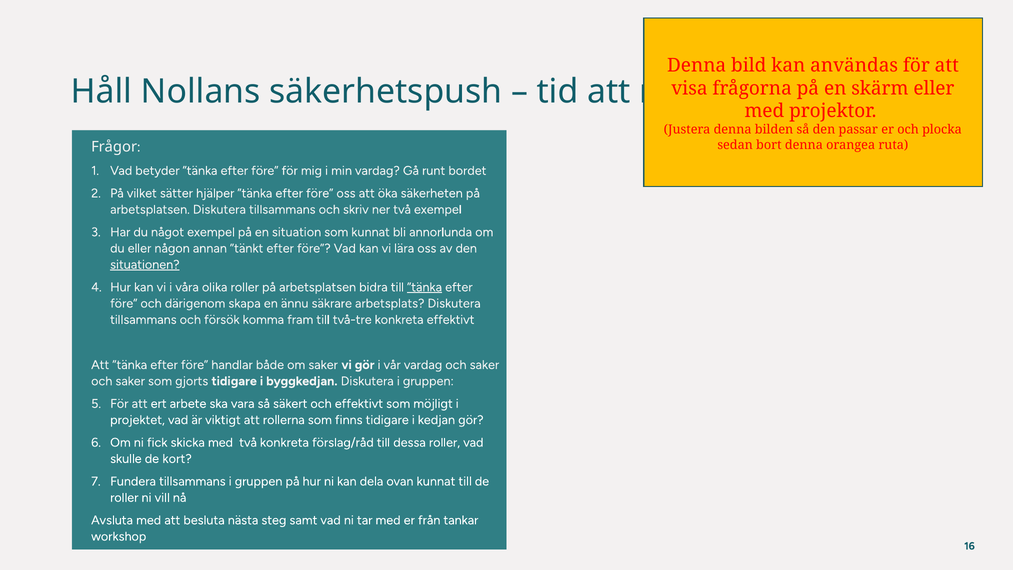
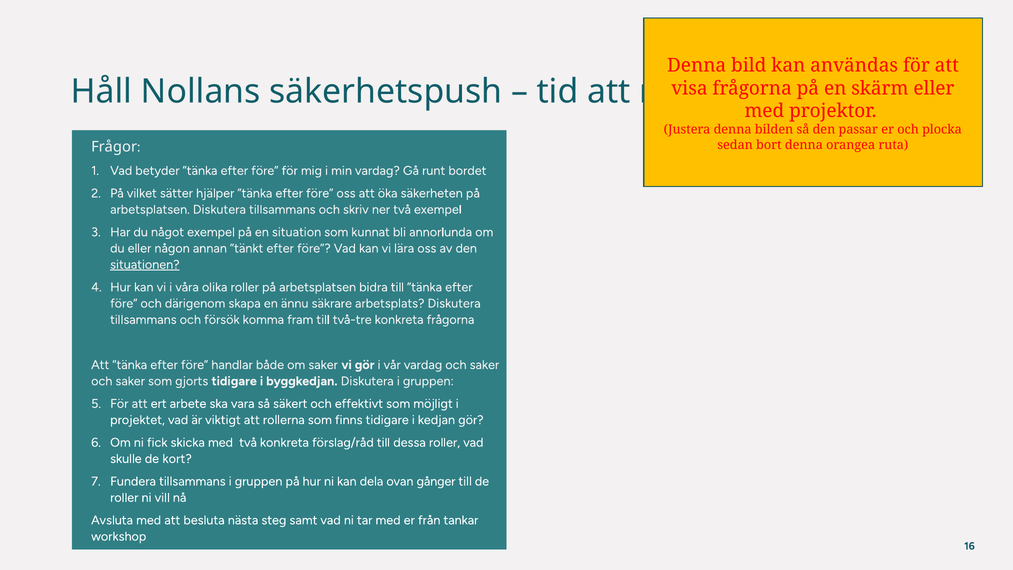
”tänka underline: present -> none (425, 287)
effektivt: effektivt -> frågorna (451, 320)
ovan kunnat: kunnat -> gånger (436, 481)
